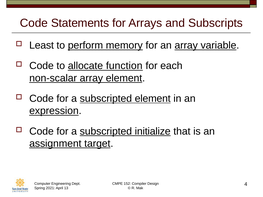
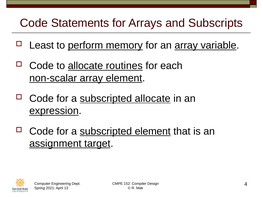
function: function -> routines (124, 66)
subscripted element: element -> allocate (153, 99)
subscripted initialize: initialize -> element (153, 131)
